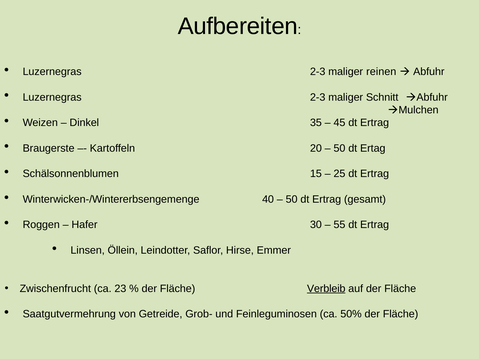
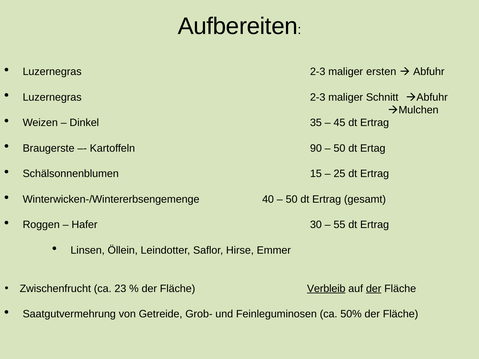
reinen: reinen -> ersten (381, 72)
20: 20 -> 90 (316, 148)
der underline: none -> present (374, 289)
